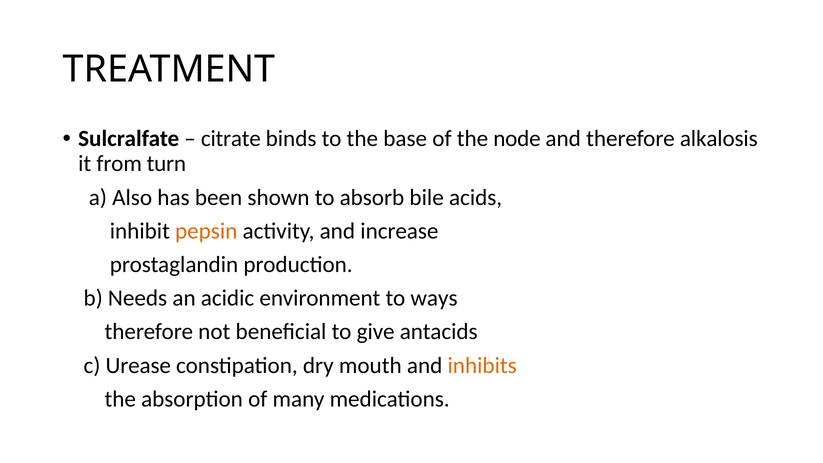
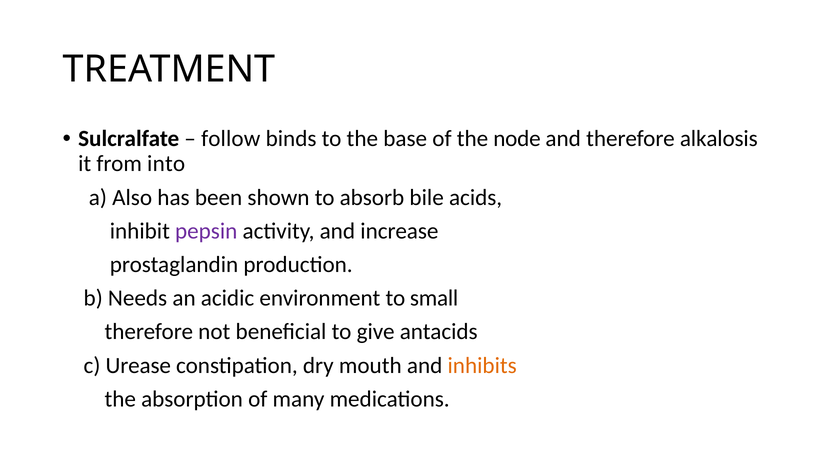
citrate: citrate -> follow (231, 139)
turn: turn -> into (166, 164)
pepsin colour: orange -> purple (206, 231)
ways: ways -> small (434, 298)
